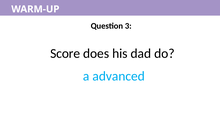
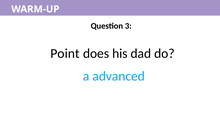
Score: Score -> Point (65, 53)
